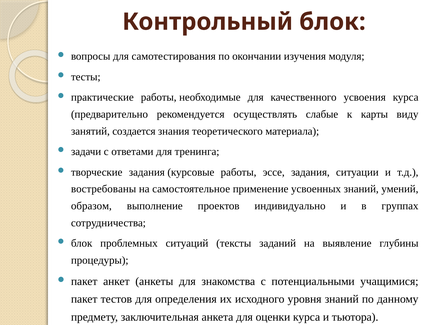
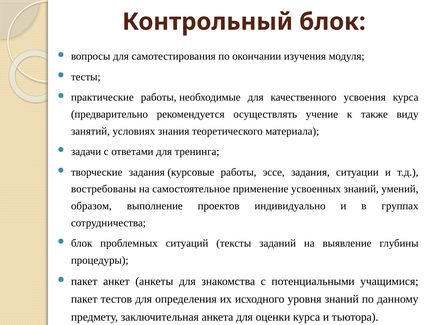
слабые: слабые -> учение (322, 114)
карты: карты -> также (374, 114)
создается: создается -> условиях (134, 131)
